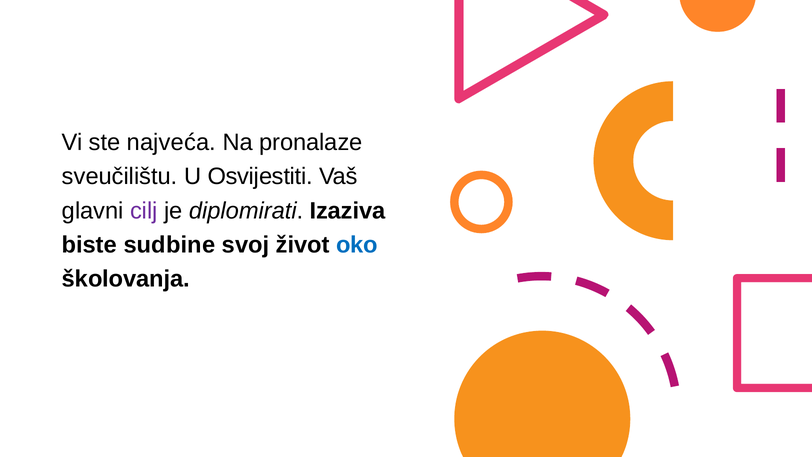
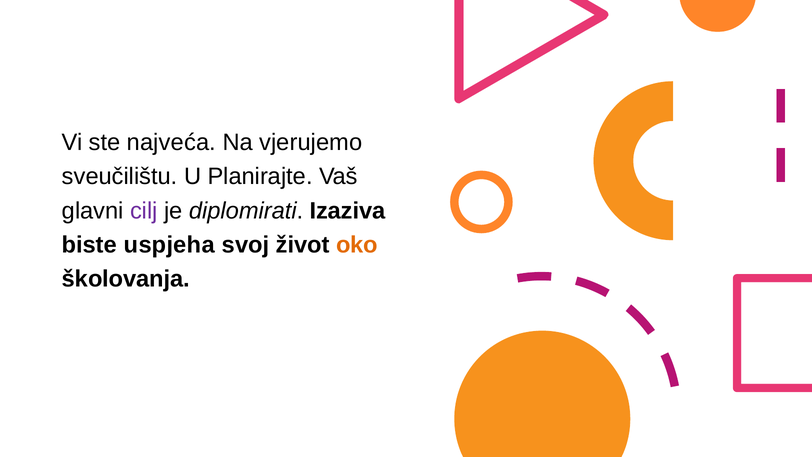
pronalaze: pronalaze -> vjerujemo (311, 142)
Osvijestiti: Osvijestiti -> Planirajte (260, 177)
sudbine: sudbine -> uspjeha (169, 245)
oko colour: blue -> orange (357, 245)
